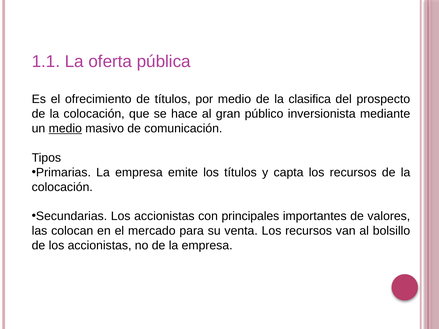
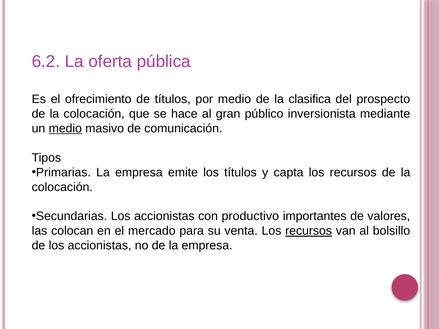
1.1: 1.1 -> 6.2 (46, 62)
principales: principales -> productivo (250, 216)
recursos underline: none -> present (309, 231)
